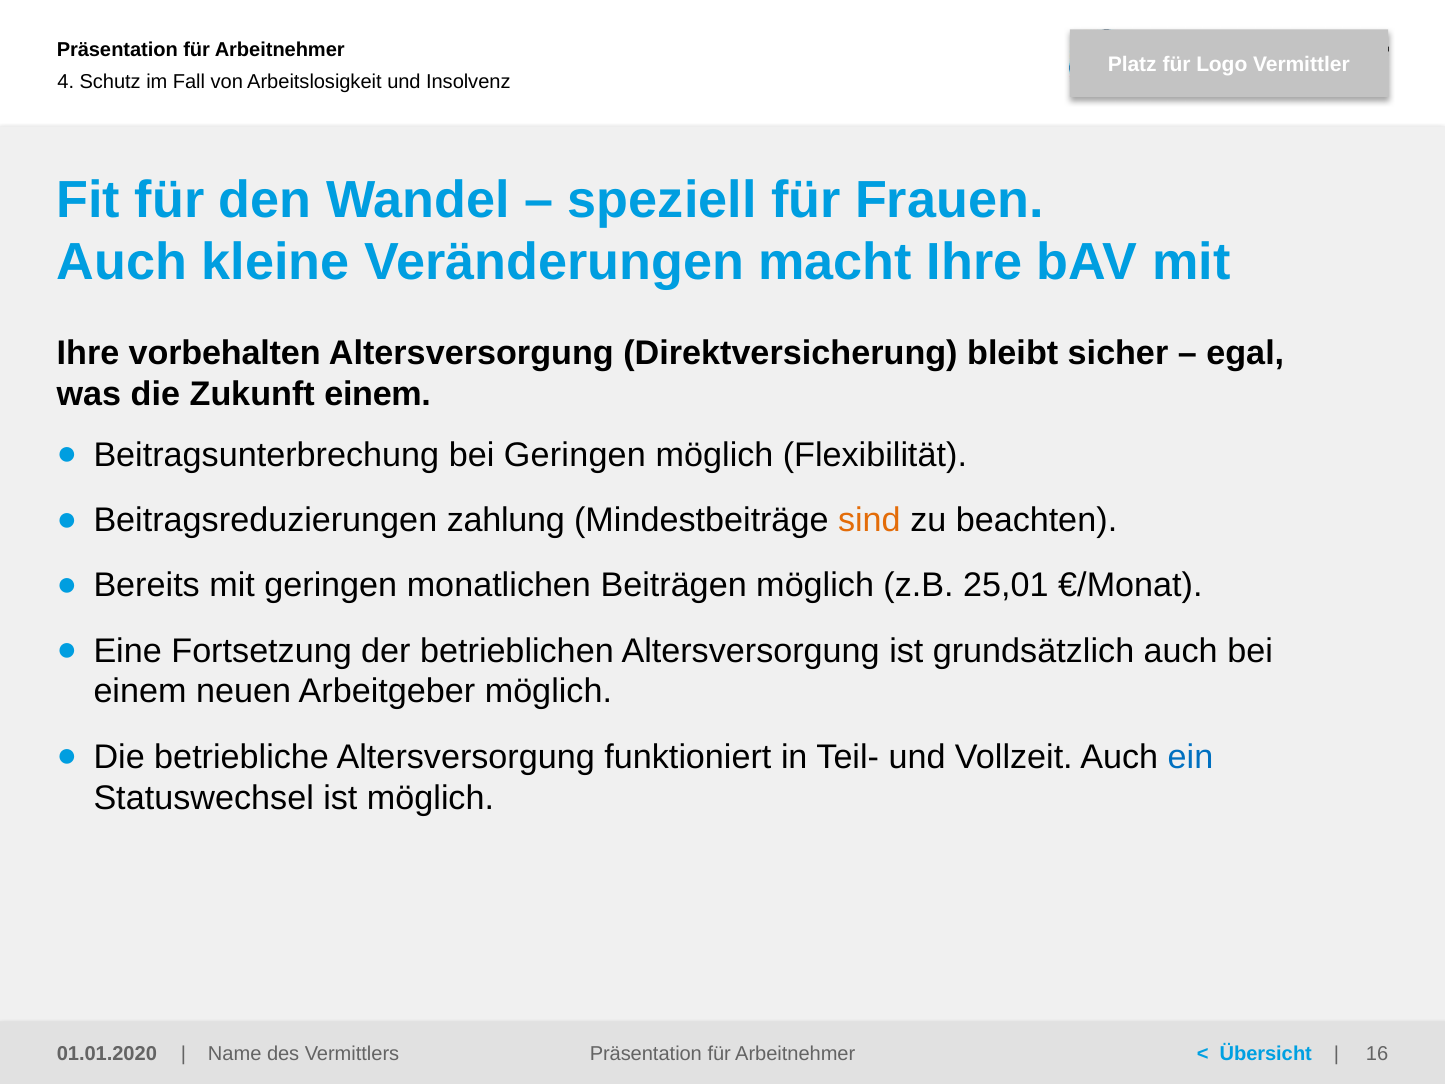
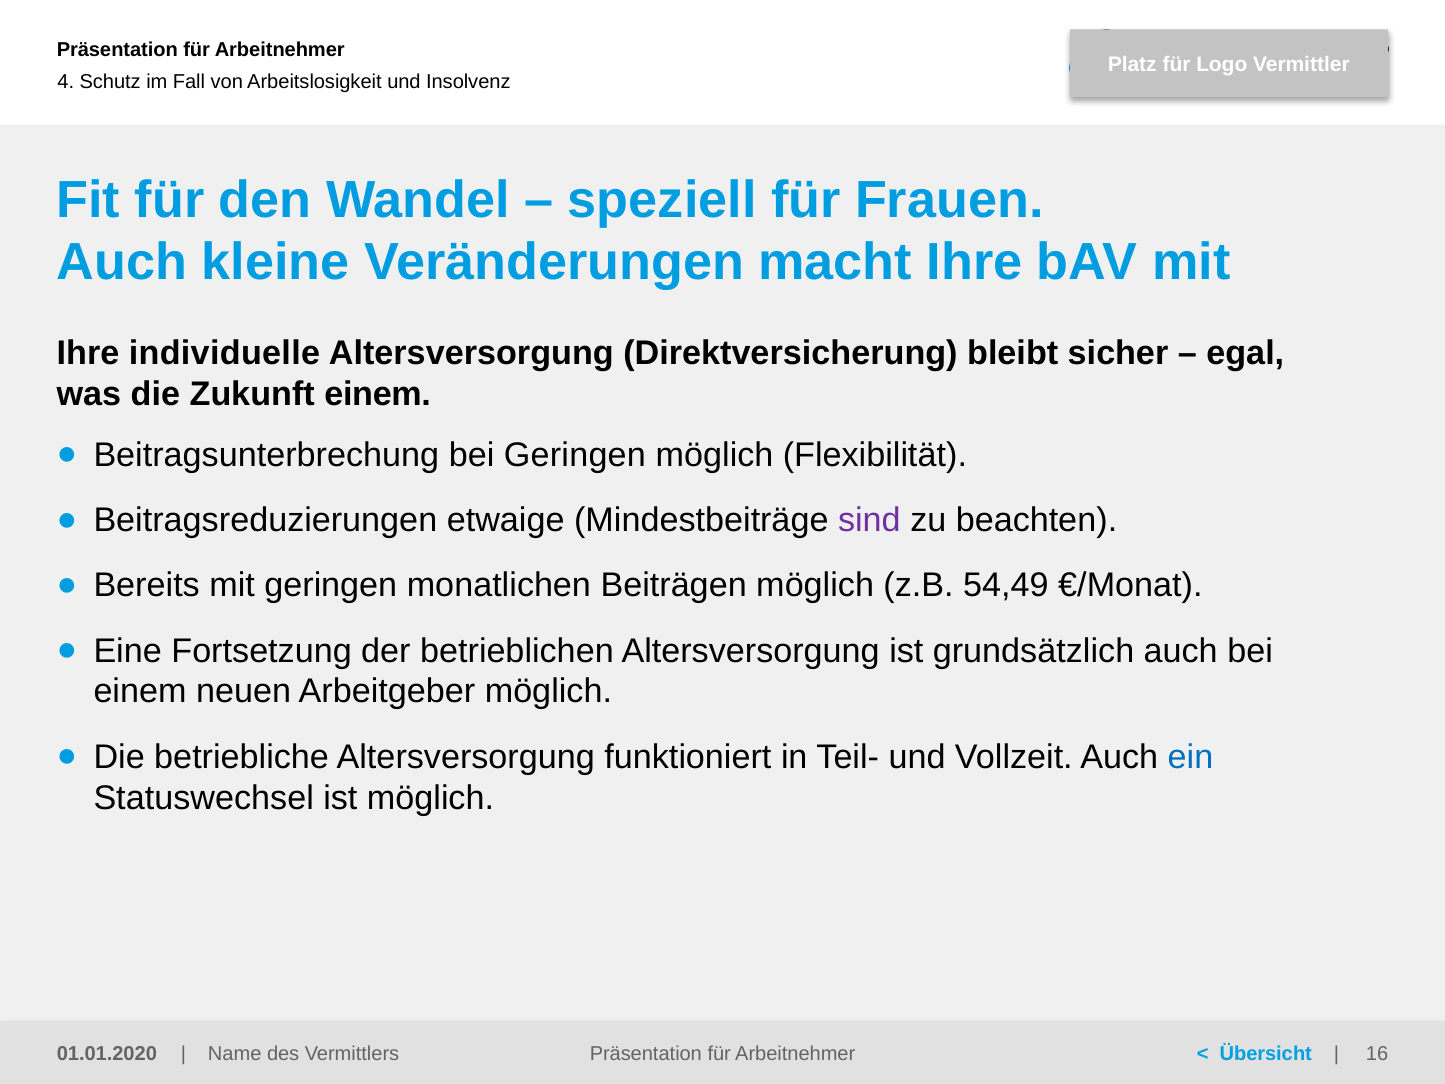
vorbehalten: vorbehalten -> individuelle (224, 353)
zahlung: zahlung -> etwaige (506, 520)
sind colour: orange -> purple (869, 520)
25,01: 25,01 -> 54,49 (1006, 586)
